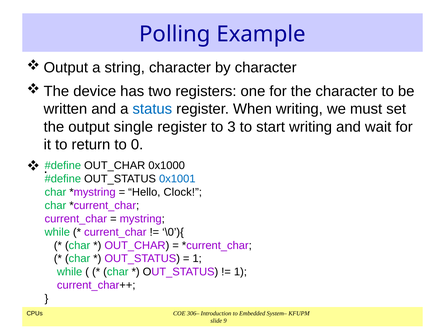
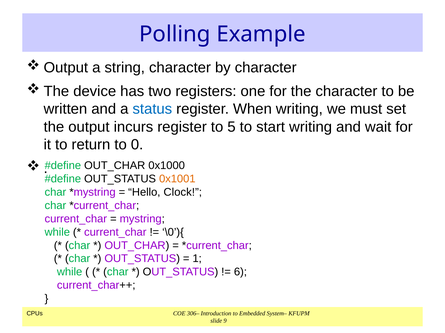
single: single -> incurs (133, 127)
3: 3 -> 5 (232, 127)
0x1001 colour: blue -> orange (177, 179)
1: 1 -> 6 (240, 273)
